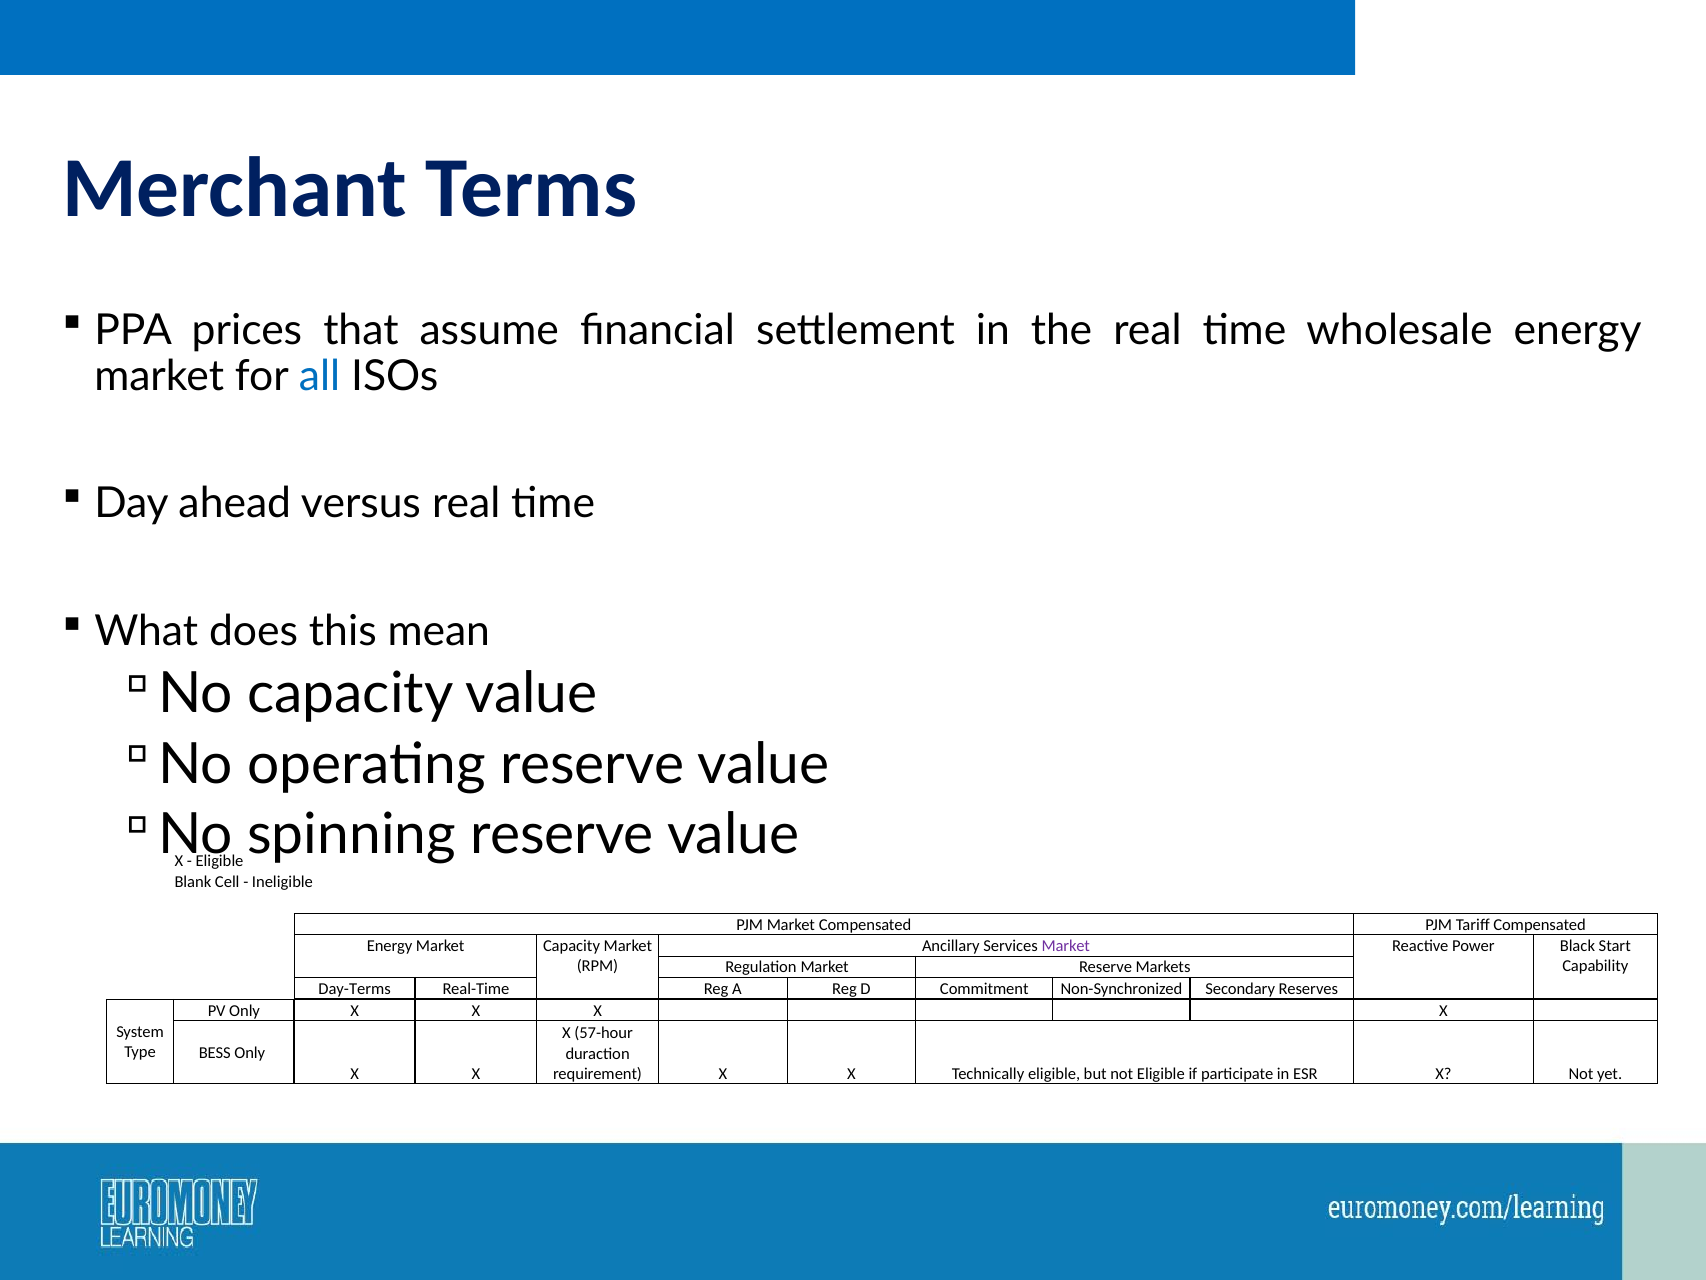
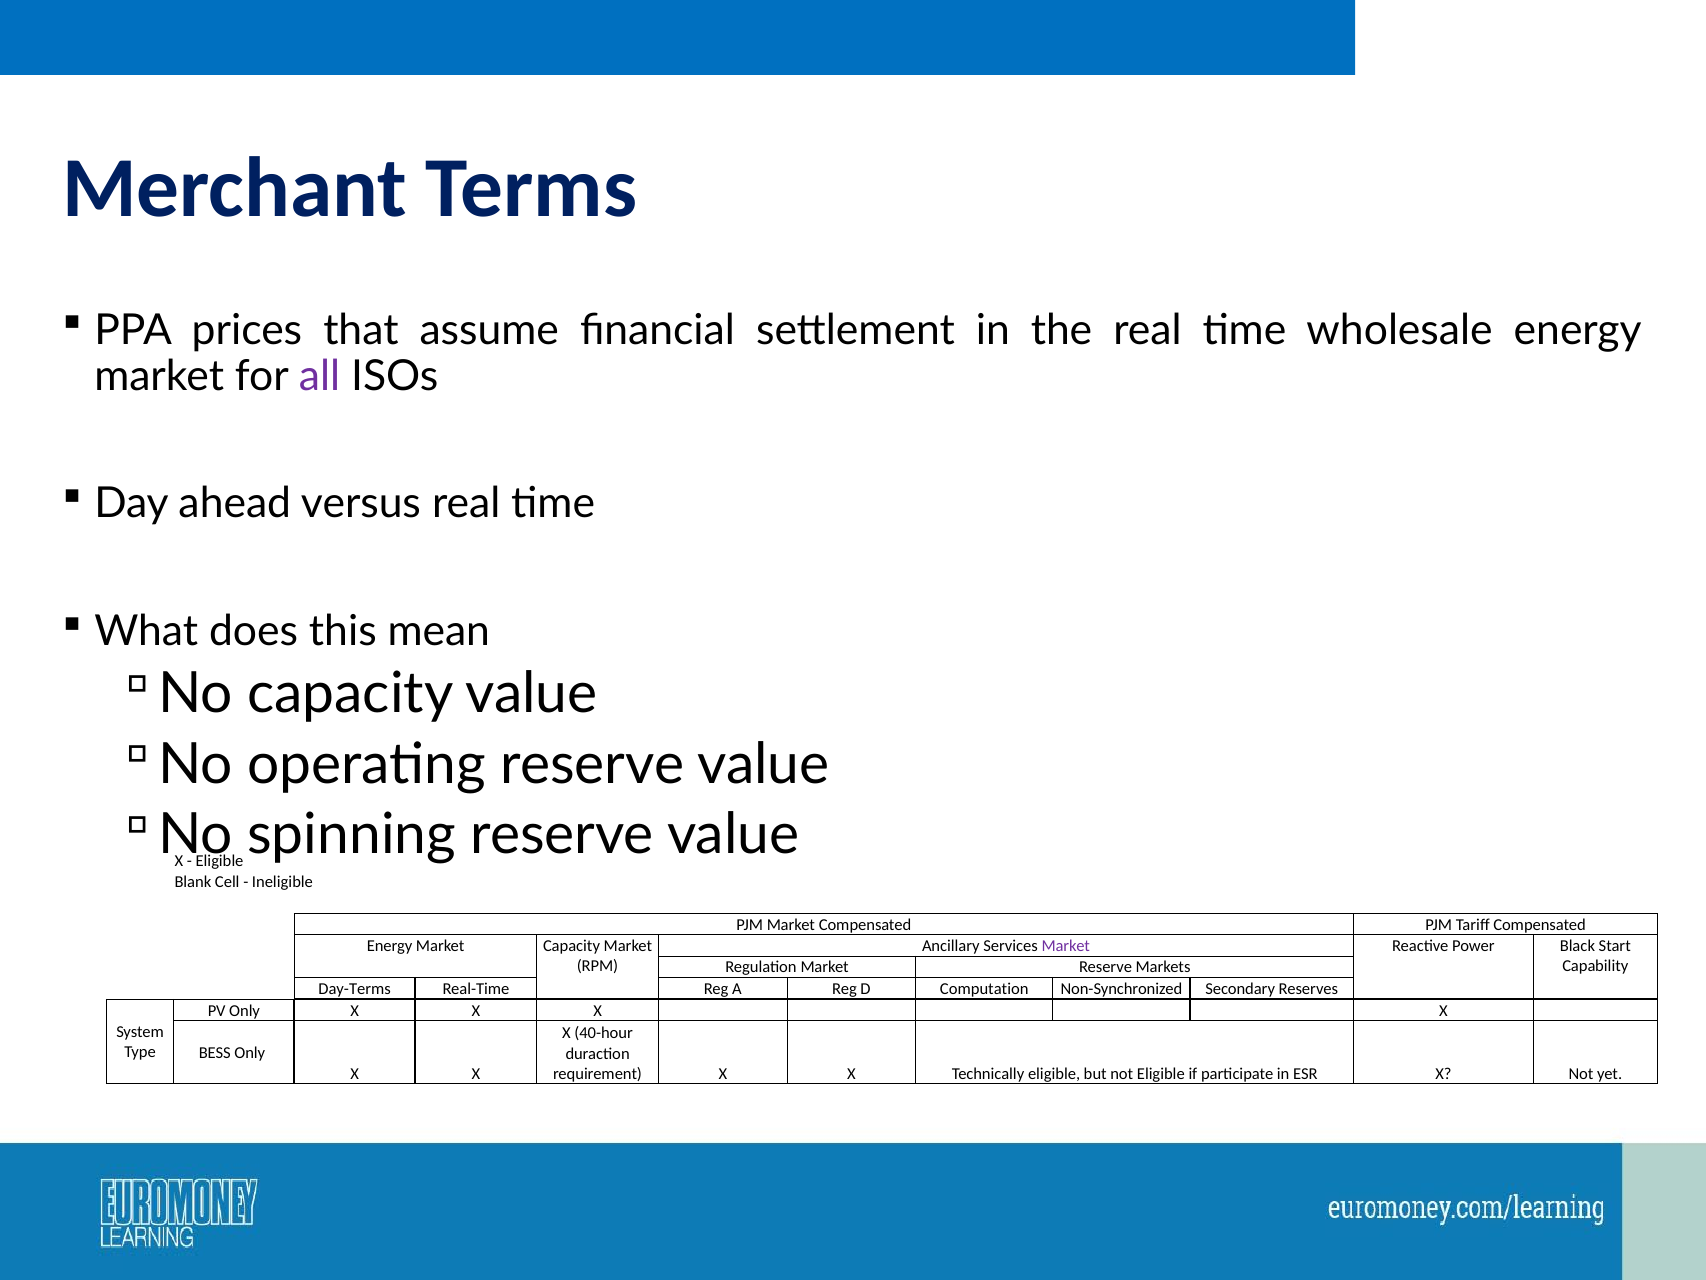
all colour: blue -> purple (320, 376)
Commitment: Commitment -> Computation (984, 989)
57-hour: 57-hour -> 40-hour (604, 1033)
